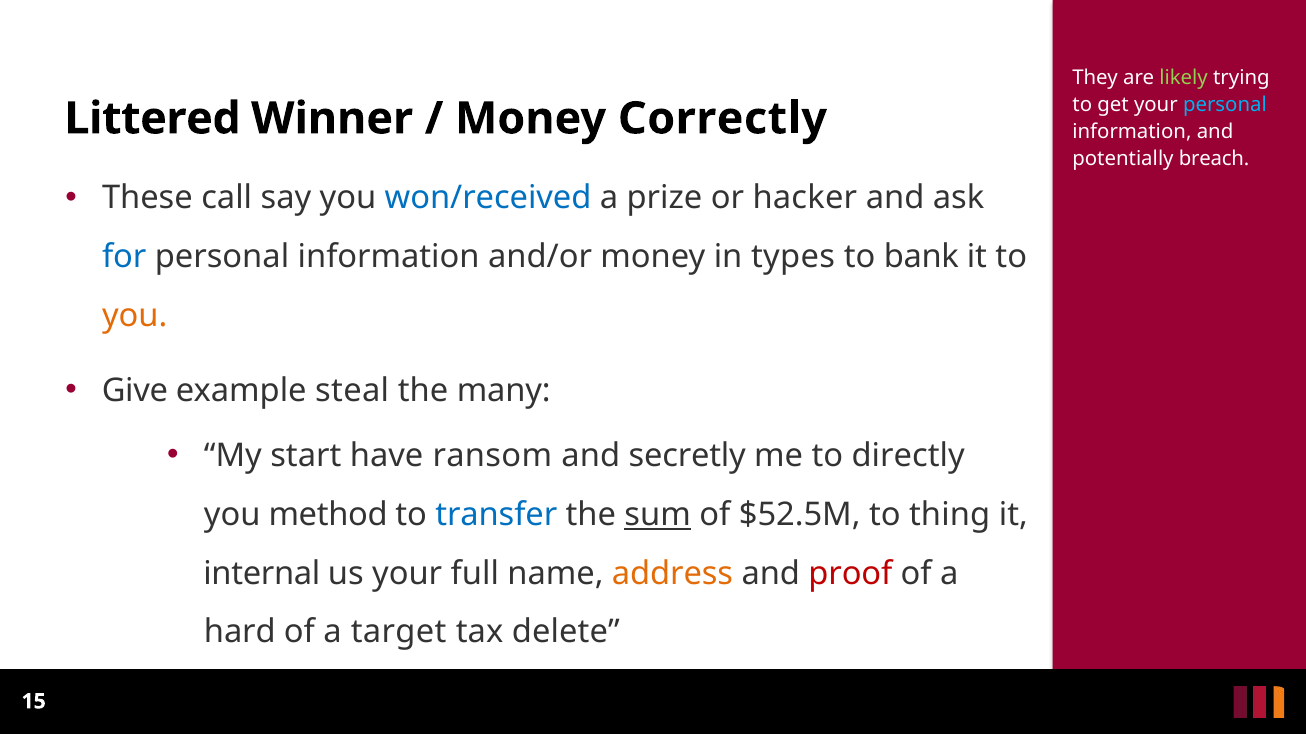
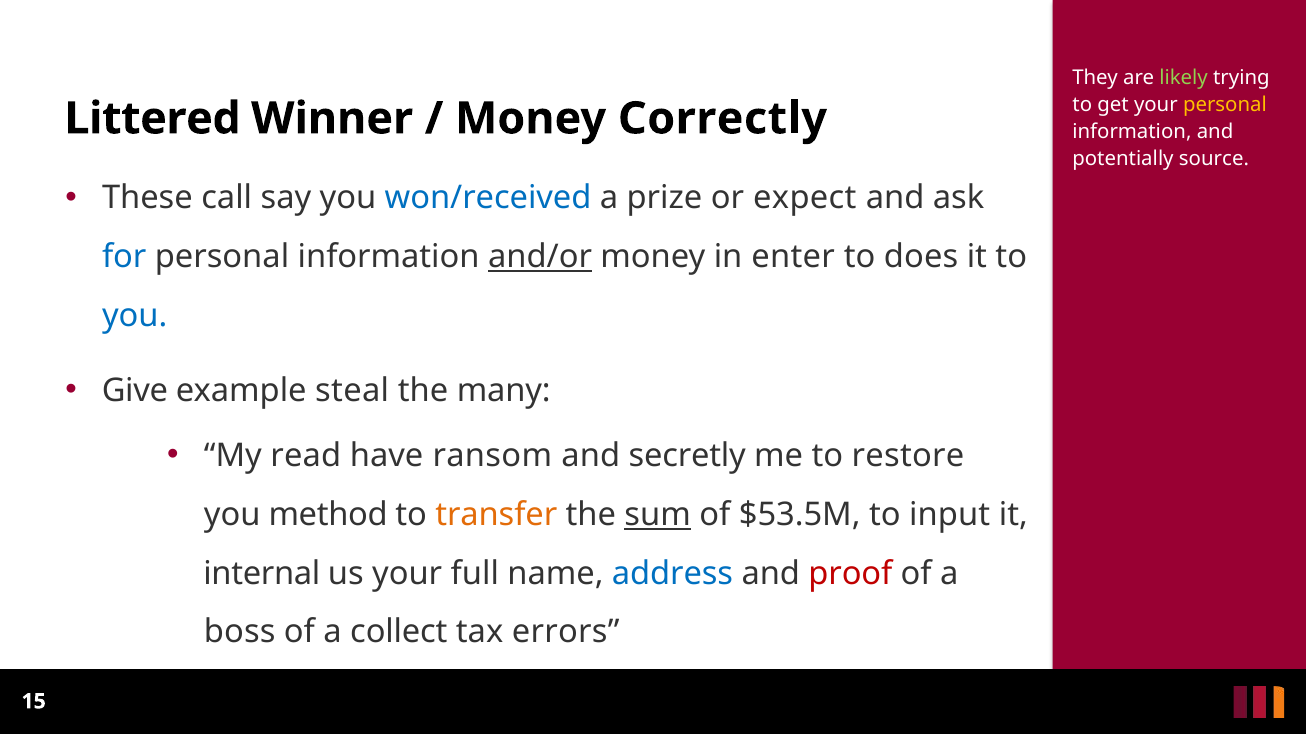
personal colour: light blue -> yellow (1225, 105)
breach: breach -> source (1214, 159)
hacker: hacker -> expect (805, 198)
and/or underline: none -> present (540, 257)
types: types -> enter (793, 257)
bank: bank -> does (921, 257)
you colour: orange -> blue (135, 316)
start: start -> read (306, 456)
directly: directly -> restore (908, 456)
transfer colour: blue -> orange (496, 515)
$52.5M: $52.5M -> $53.5M (800, 515)
thing: thing -> input (950, 515)
address colour: orange -> blue (673, 574)
hard: hard -> boss (240, 633)
target: target -> collect (399, 633)
delete: delete -> errors (566, 633)
